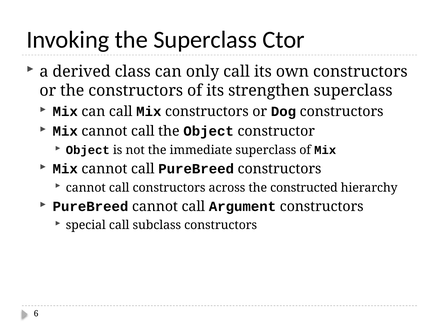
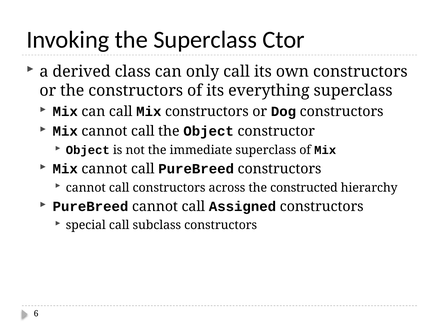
strengthen: strengthen -> everything (269, 90)
Argument: Argument -> Assigned (242, 206)
